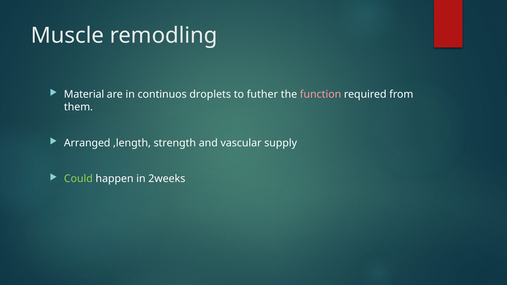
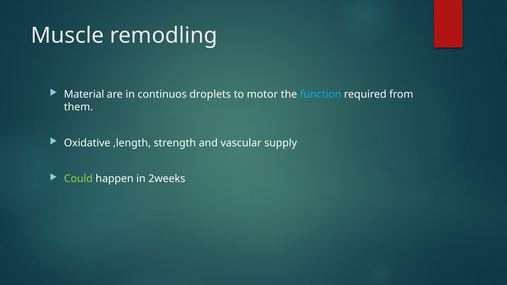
futher: futher -> motor (262, 94)
function colour: pink -> light blue (321, 94)
Arranged: Arranged -> Oxidative (87, 143)
